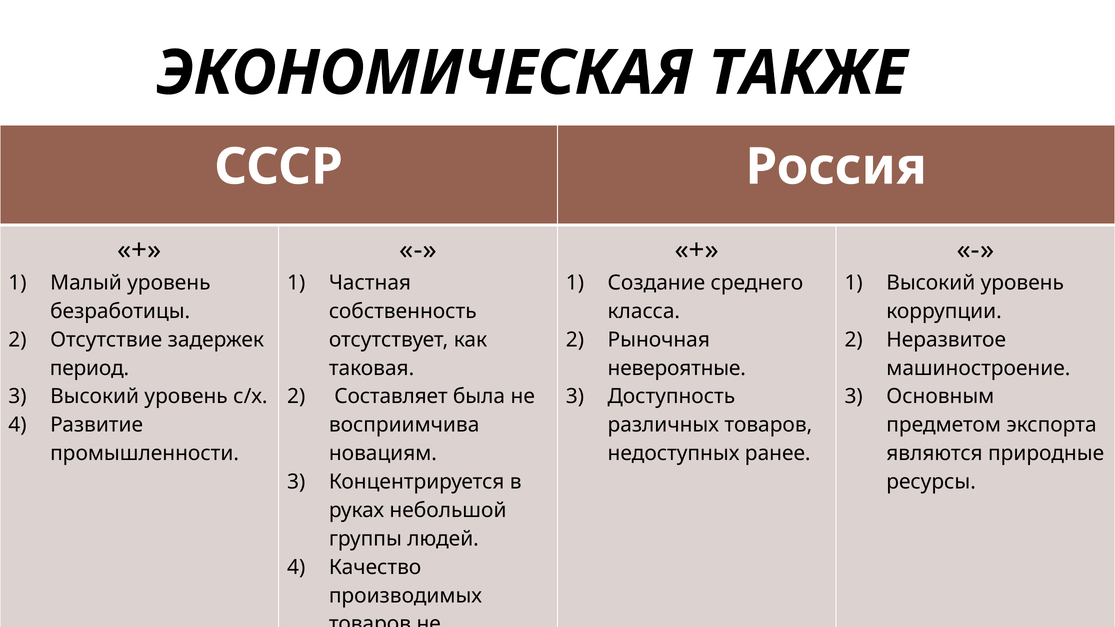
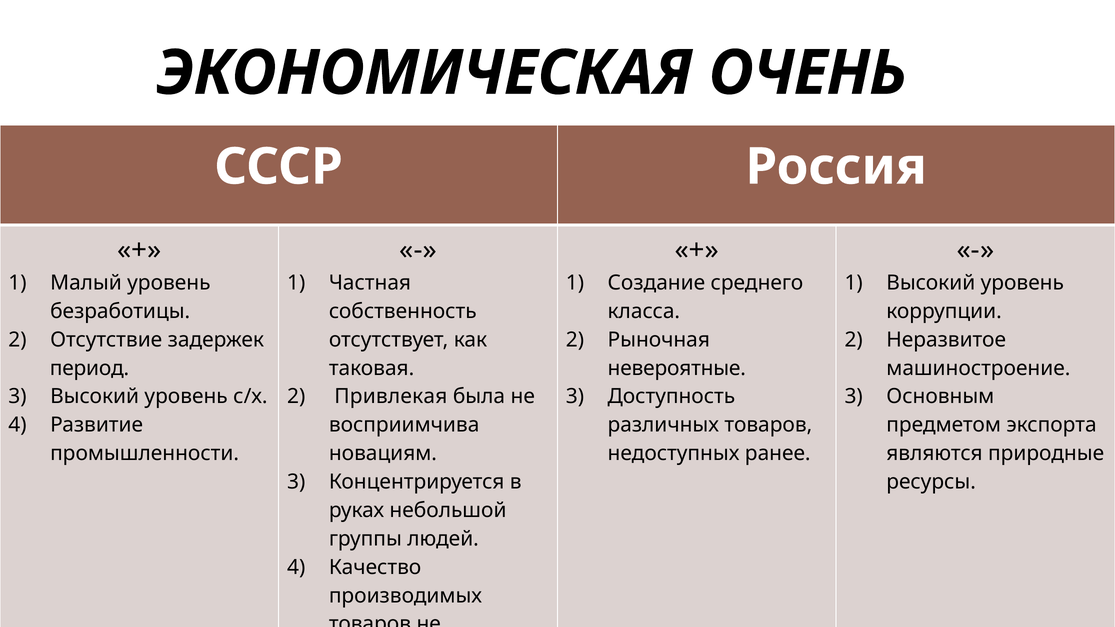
ТАКЖЕ: ТАКЖЕ -> ОЧЕНЬ (807, 73)
Составляет: Составляет -> Привлекая (391, 397)
